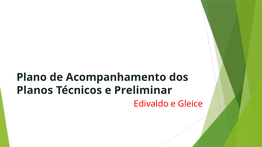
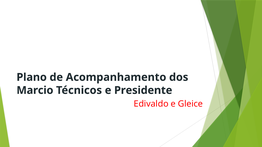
Planos: Planos -> Marcio (35, 91)
Preliminar: Preliminar -> Presidente (143, 91)
